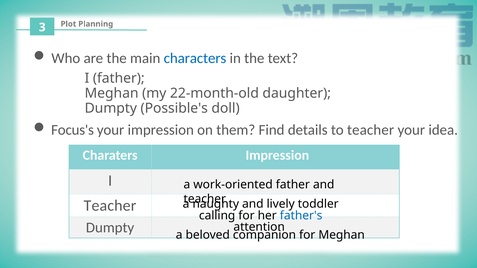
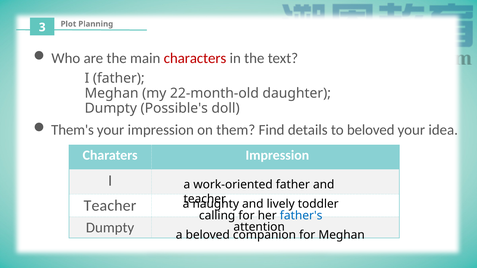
characters colour: blue -> red (195, 58)
Focus's: Focus's -> Them's (73, 130)
to teacher: teacher -> beloved (371, 130)
